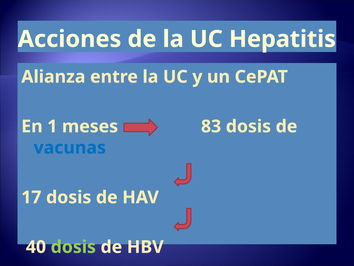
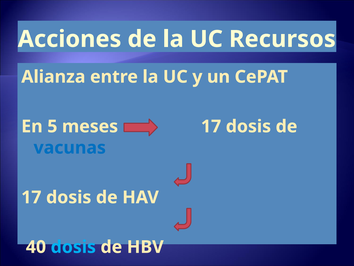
Hepatitis: Hepatitis -> Recursos (282, 39)
1: 1 -> 5 (52, 126)
meses 83: 83 -> 17 (211, 126)
dosis colour: light green -> light blue (73, 247)
